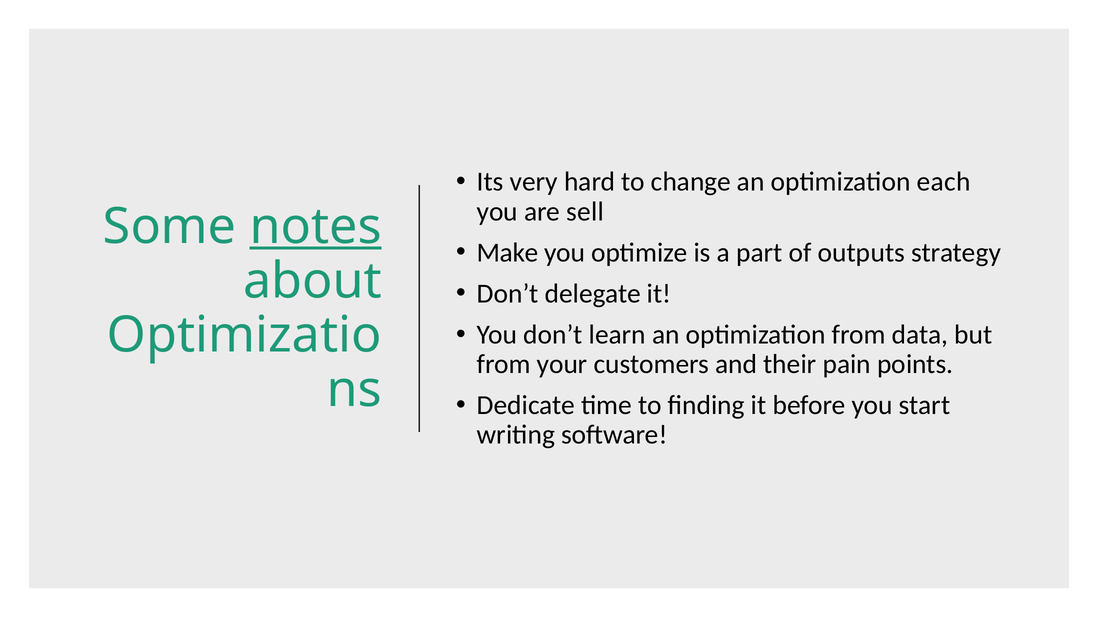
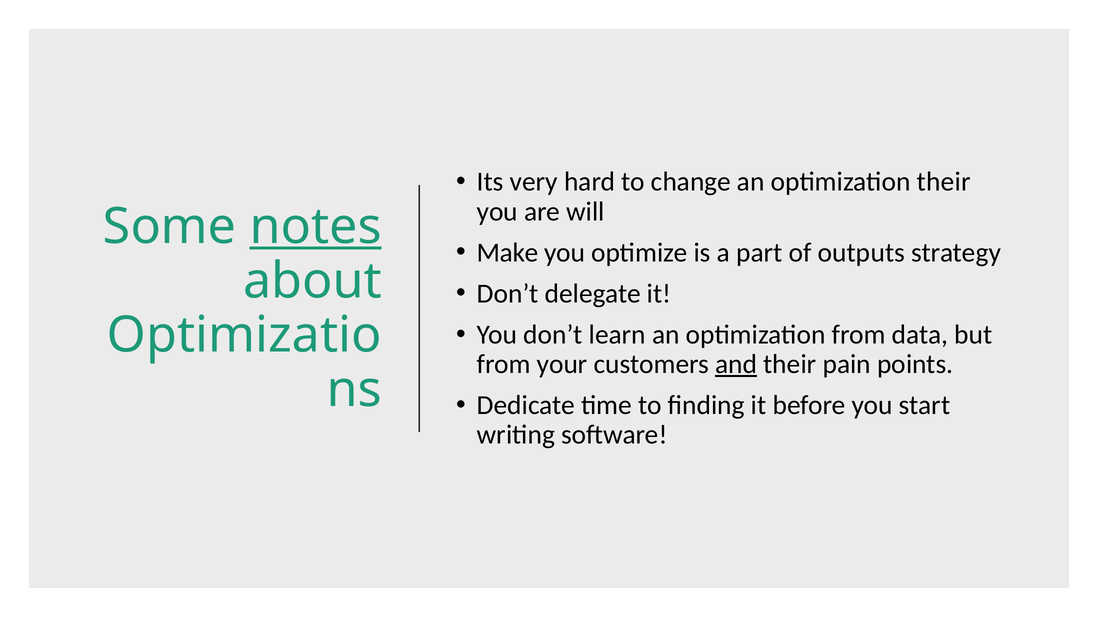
optimization each: each -> their (944, 182)
sell: sell -> will (585, 212)
and underline: none -> present (736, 365)
